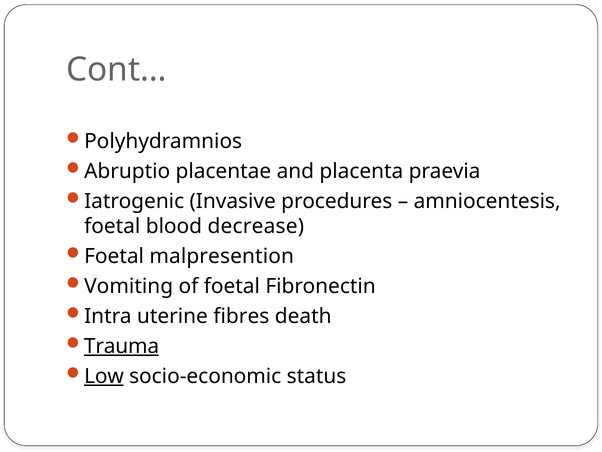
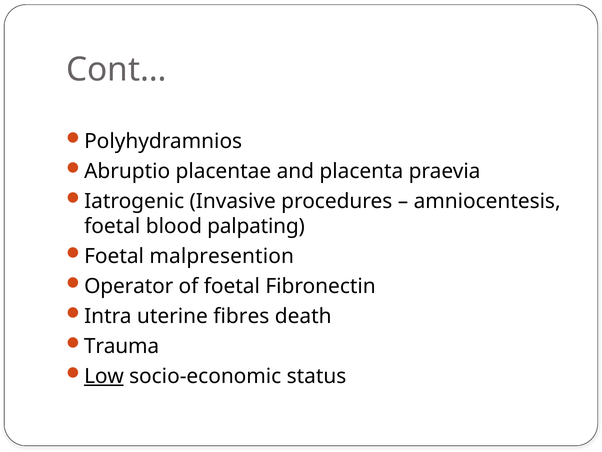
decrease: decrease -> palpating (256, 226)
Vomiting: Vomiting -> Operator (129, 286)
Trauma underline: present -> none (122, 346)
